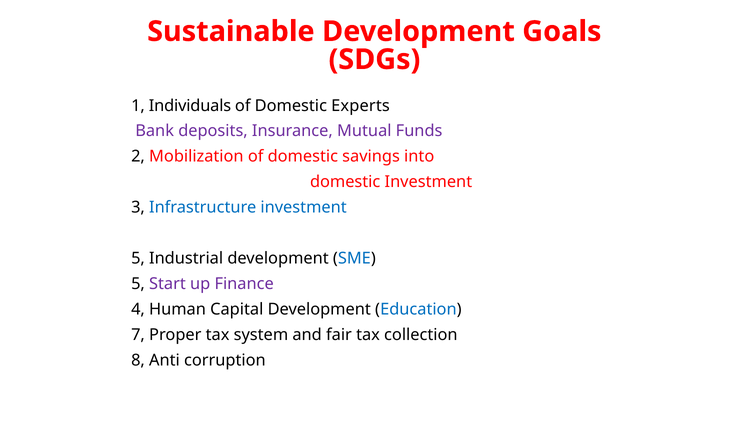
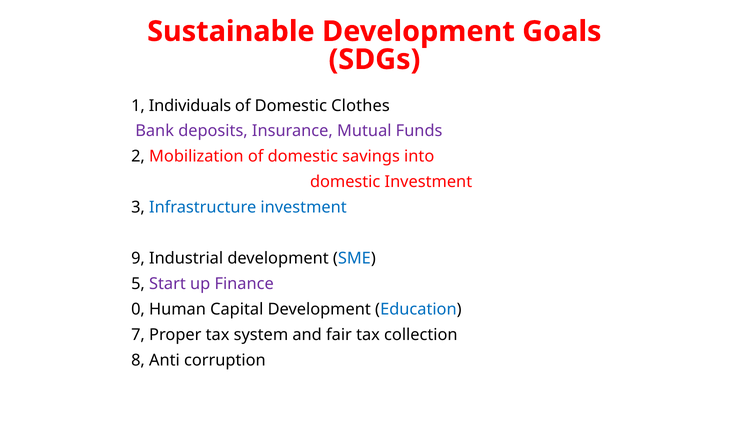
Experts: Experts -> Clothes (361, 106)
5: 5 -> 9 (138, 259)
4: 4 -> 0 (138, 310)
